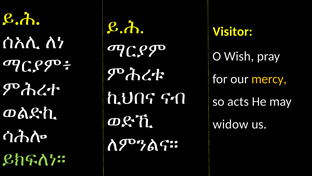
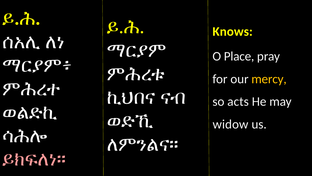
Visitor: Visitor -> Knows (233, 32)
Wish: Wish -> Place (239, 56)
ይክፍለነ። colour: light green -> pink (34, 159)
